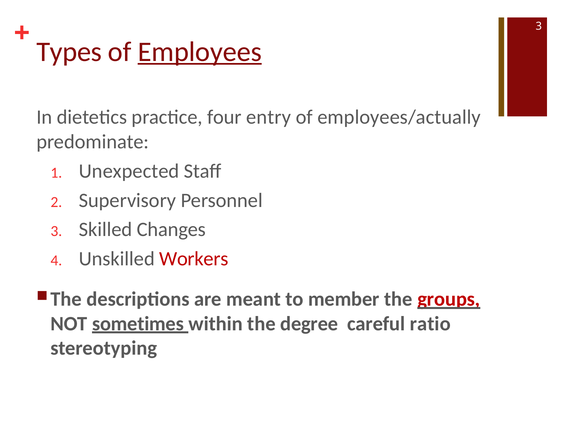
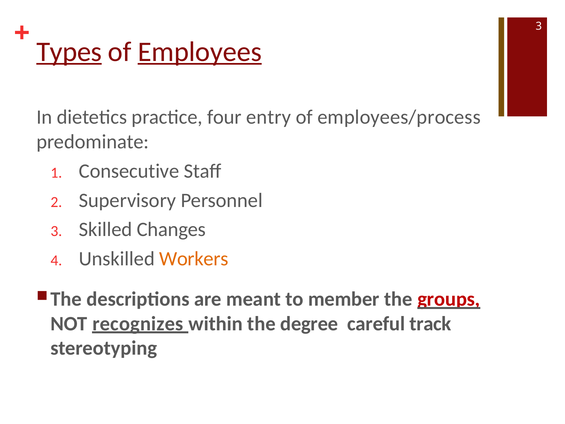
Types underline: none -> present (69, 52)
employees/actually: employees/actually -> employees/process (399, 117)
Unexpected: Unexpected -> Consecutive (129, 171)
Workers colour: red -> orange (194, 259)
sometimes: sometimes -> recognizes (138, 323)
ratio: ratio -> track (430, 323)
